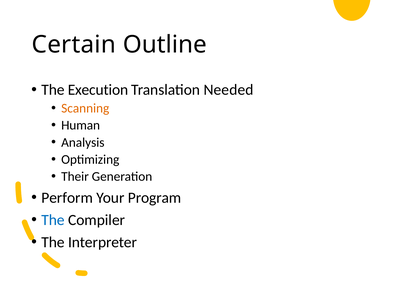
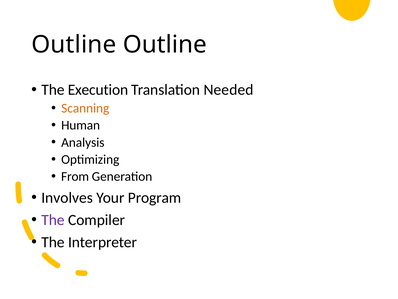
Certain: Certain -> Outline (74, 45)
Their: Their -> From (75, 176)
Perform: Perform -> Involves (67, 197)
The colour: blue -> purple (53, 220)
